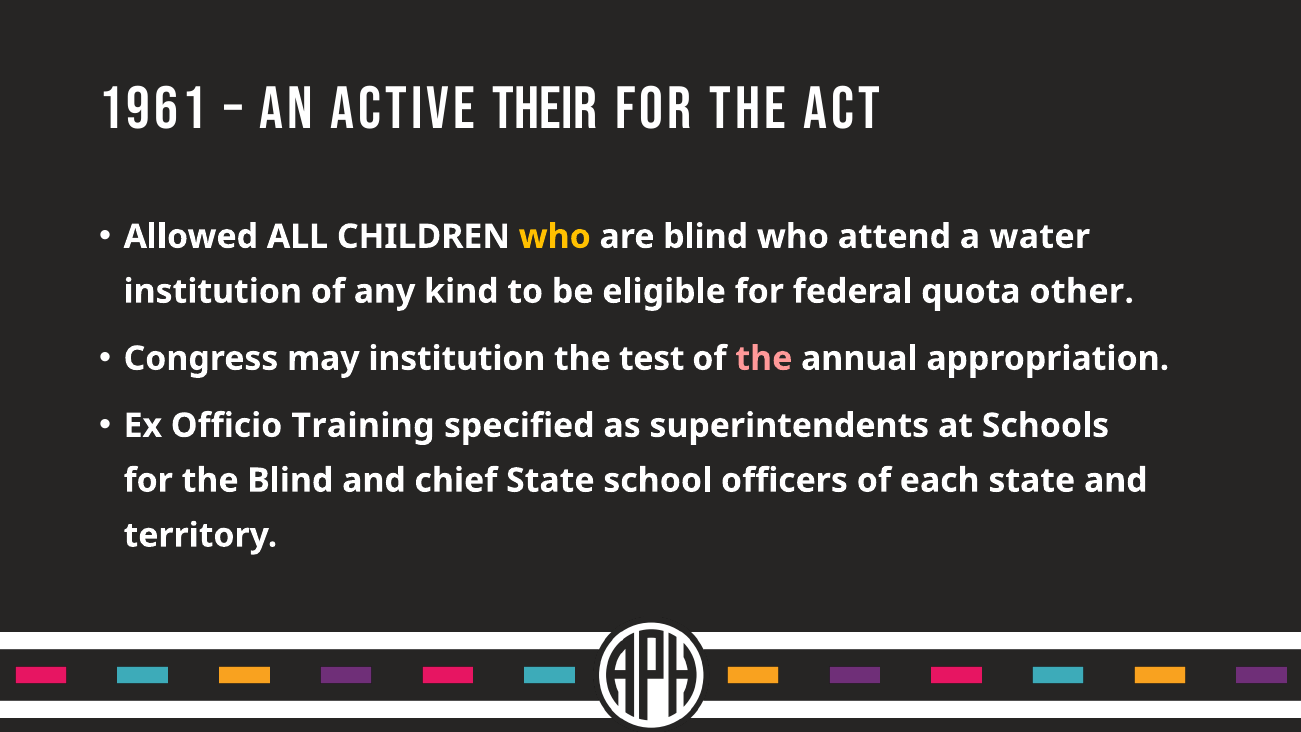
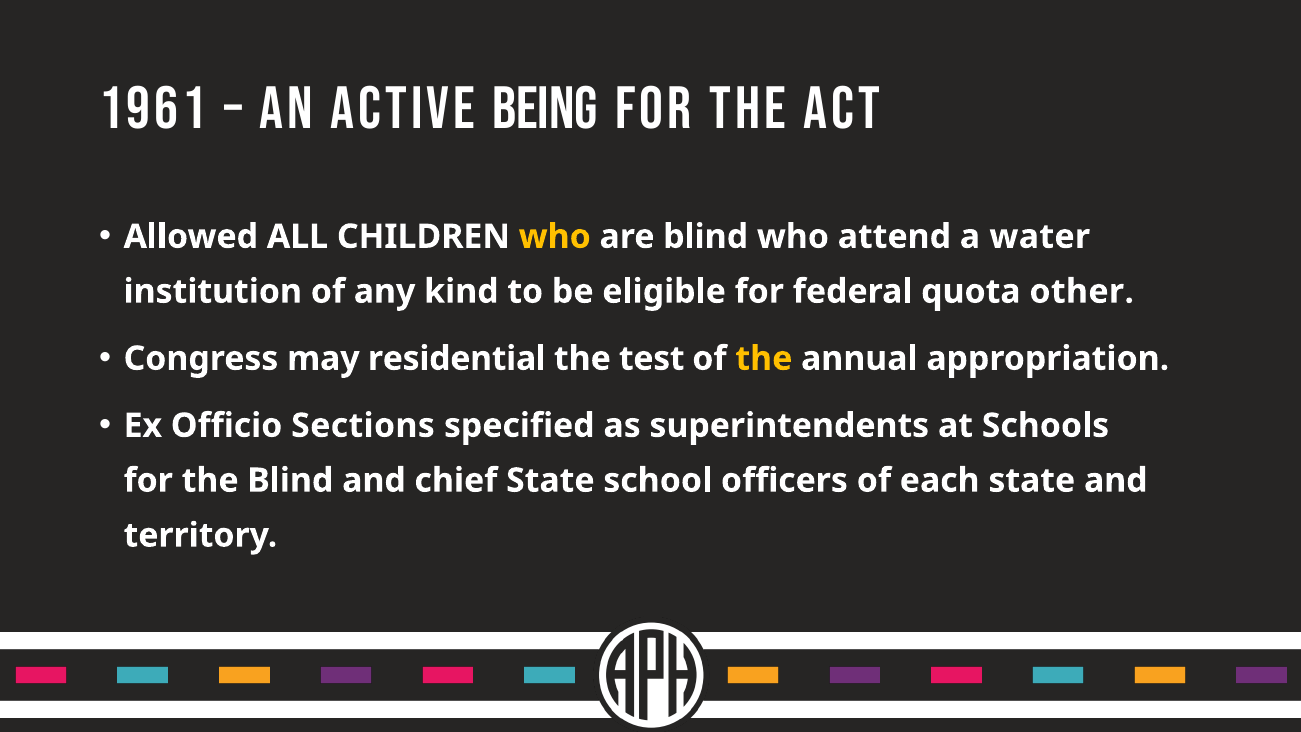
Their: Their -> Being (545, 109)
may institution: institution -> residential (457, 358)
the colour: pink -> yellow (764, 358)
Training: Training -> Sections (363, 426)
